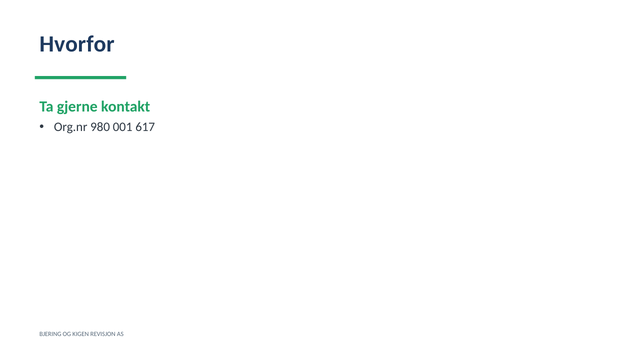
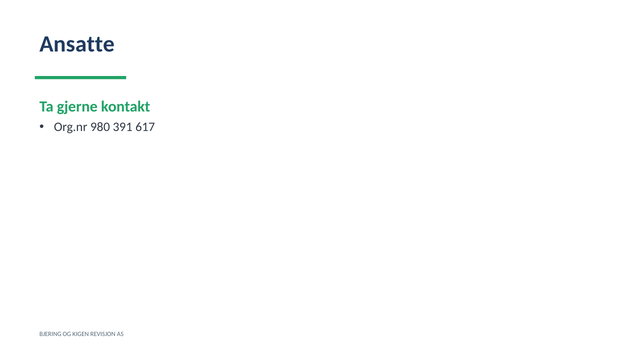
Hvorfor: Hvorfor -> Ansatte (77, 44)
001: 001 -> 391 (123, 127)
